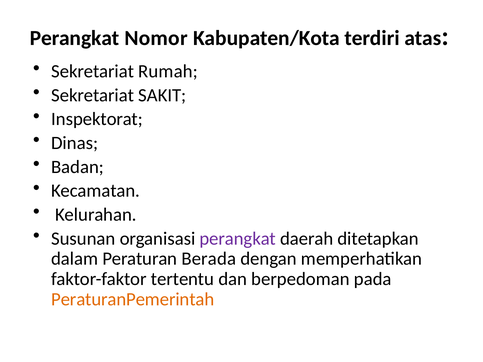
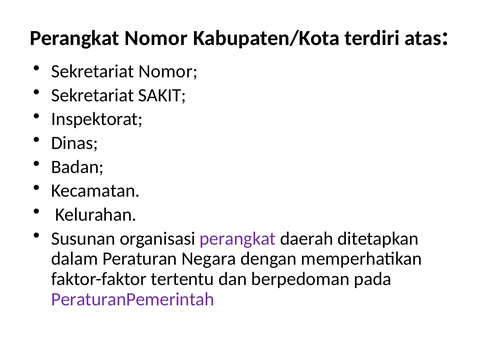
Sekretariat Rumah: Rumah -> Nomor (168, 71)
Berada: Berada -> Negara (209, 259)
PeraturanPemerintah colour: orange -> purple (133, 300)
